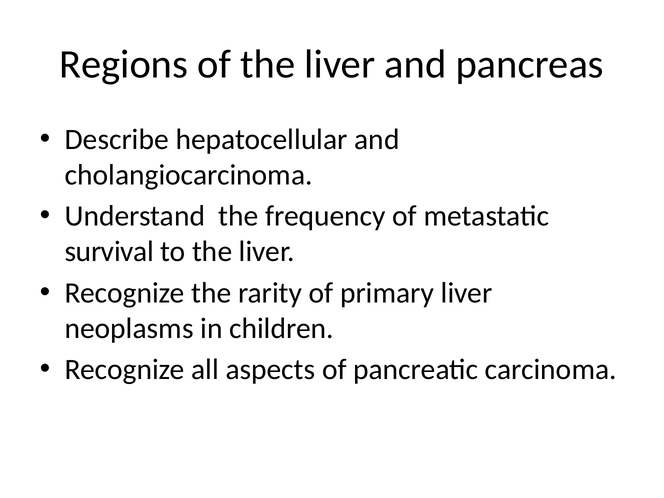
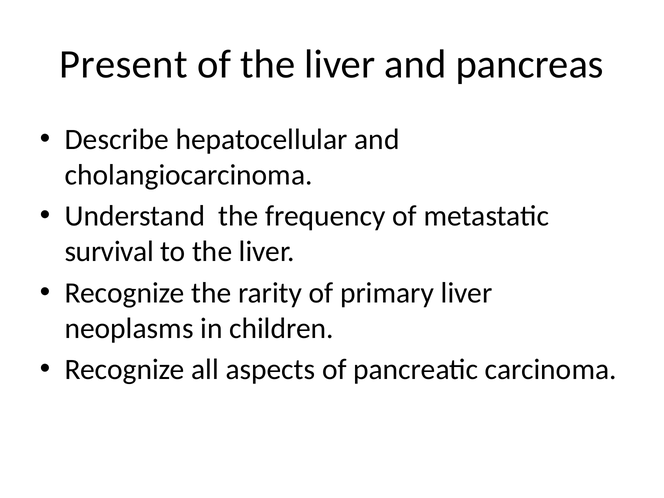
Regions: Regions -> Present (123, 64)
